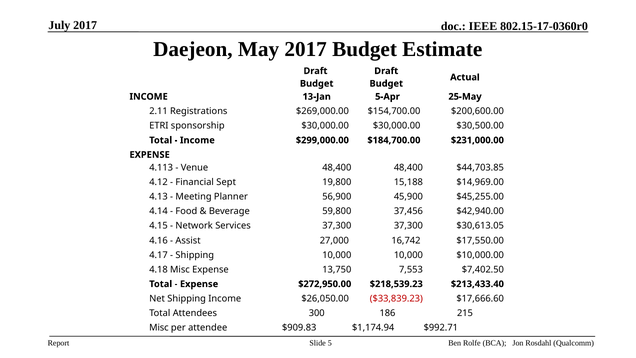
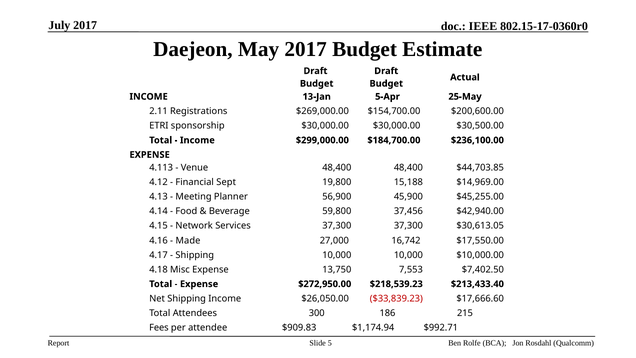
$231,000.00: $231,000.00 -> $236,100.00 (477, 140)
Assist: Assist -> Made (188, 240)
Misc: Misc -> Fees (159, 327)
